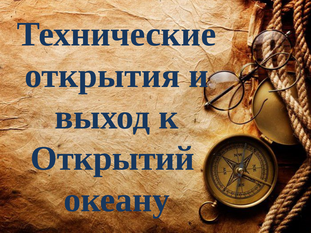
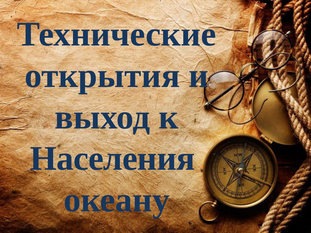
Открытий: Открытий -> Населения (112, 159)
